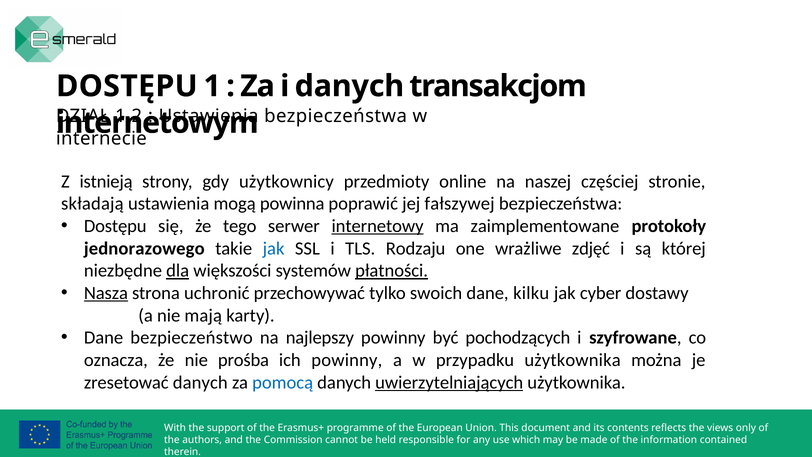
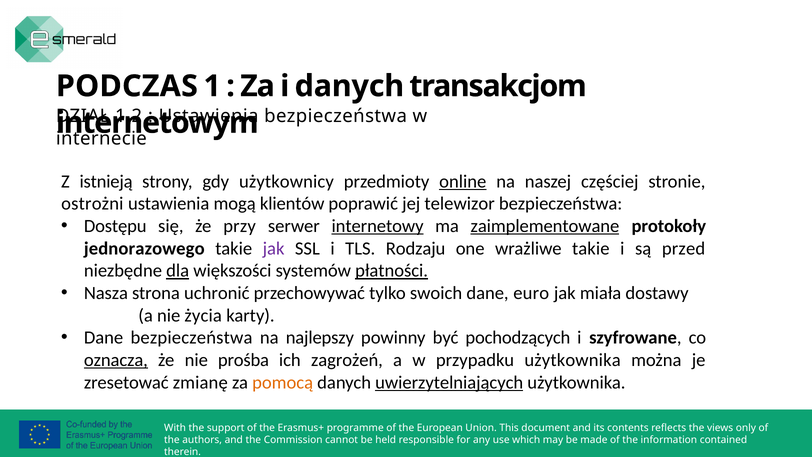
DOSTĘPU: DOSTĘPU -> PODCZAS (127, 86)
online underline: none -> present (463, 181)
składają: składają -> ostrożni (92, 204)
powinna: powinna -> klientów (292, 204)
fałszywej: fałszywej -> telewizor (460, 204)
tego: tego -> przy (240, 226)
zaimplementowane underline: none -> present (545, 226)
jak colour: blue -> purple (274, 248)
wrażliwe zdjęć: zdjęć -> takie (591, 248)
której: której -> przed (684, 248)
Nasza underline: present -> none (106, 293)
kilku: kilku -> euro (531, 293)
cyber: cyber -> miała (601, 293)
mają: mają -> życia (203, 315)
Dane bezpieczeństwo: bezpieczeństwo -> bezpieczeństwa (191, 338)
oznacza underline: none -> present (116, 360)
ich powinny: powinny -> zagrożeń (347, 360)
zresetować danych: danych -> zmianę (200, 382)
pomocą colour: blue -> orange (283, 382)
